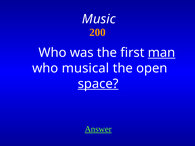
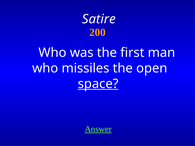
Music: Music -> Satire (99, 19)
man underline: present -> none (162, 53)
musical: musical -> missiles (86, 68)
